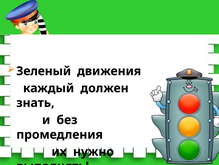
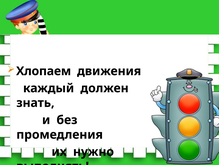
Зеленый: Зеленый -> Хлопаем (44, 71)
